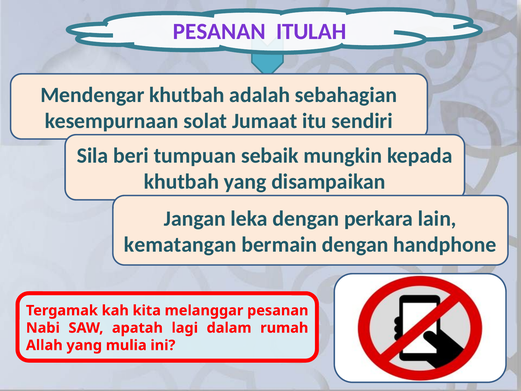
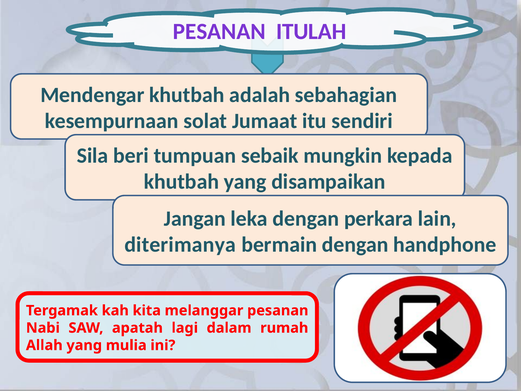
kematangan: kematangan -> diterimanya (180, 245)
